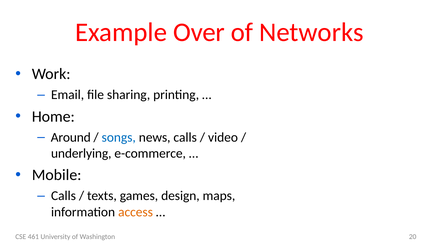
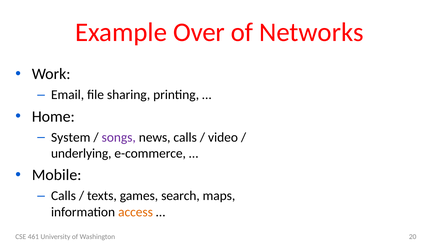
Around: Around -> System (71, 137)
songs colour: blue -> purple (119, 137)
design: design -> search (180, 196)
